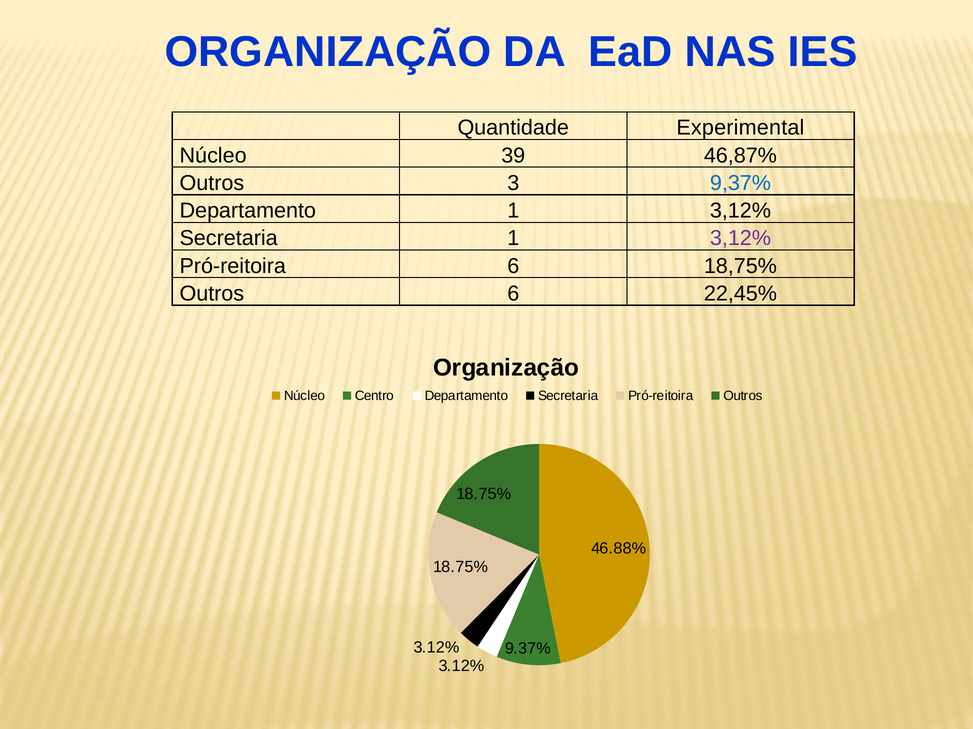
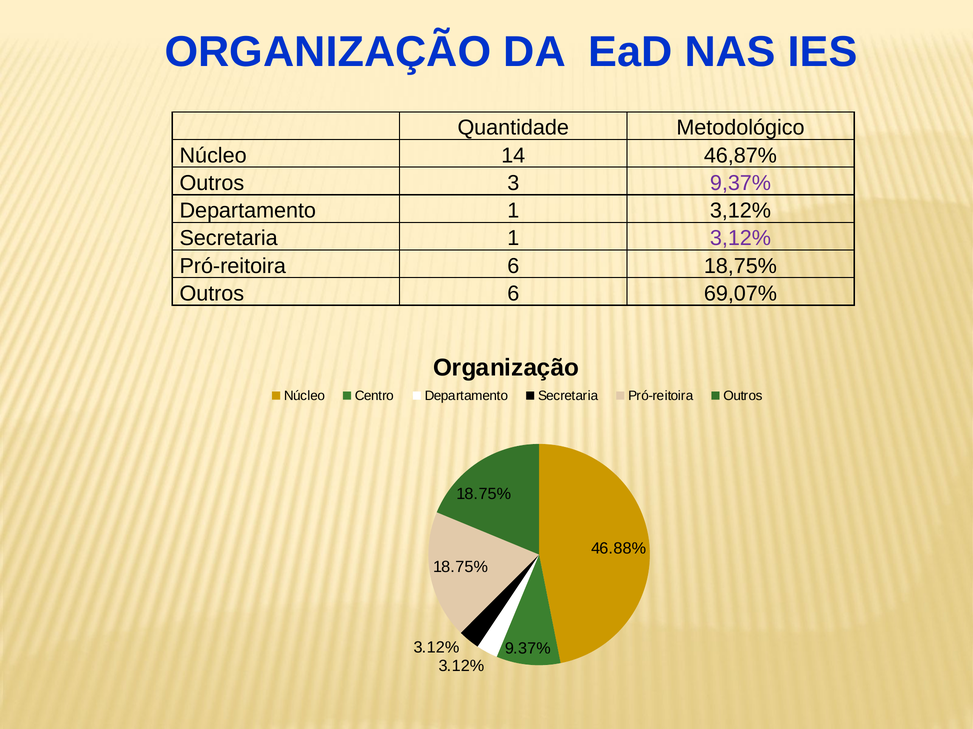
Experimental: Experimental -> Metodológico (740, 128)
39: 39 -> 14 (513, 156)
9,37% colour: blue -> purple (741, 183)
22,45%: 22,45% -> 69,07% (740, 294)
